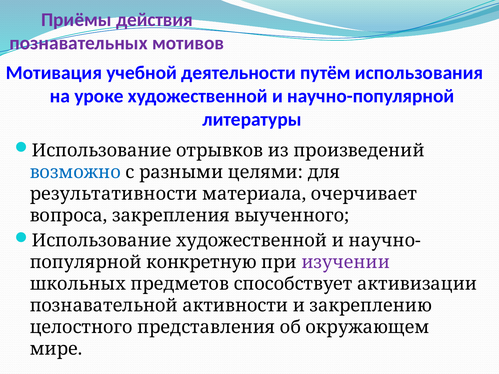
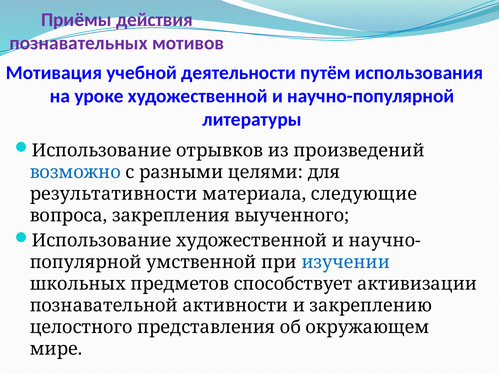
очерчивает: очерчивает -> следующие (364, 194)
конкретную: конкретную -> умственной (201, 263)
изучении colour: purple -> blue (346, 263)
